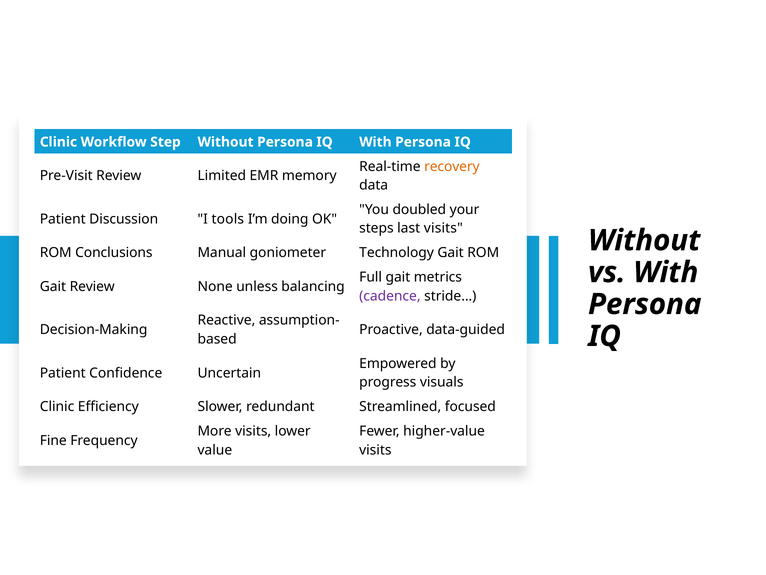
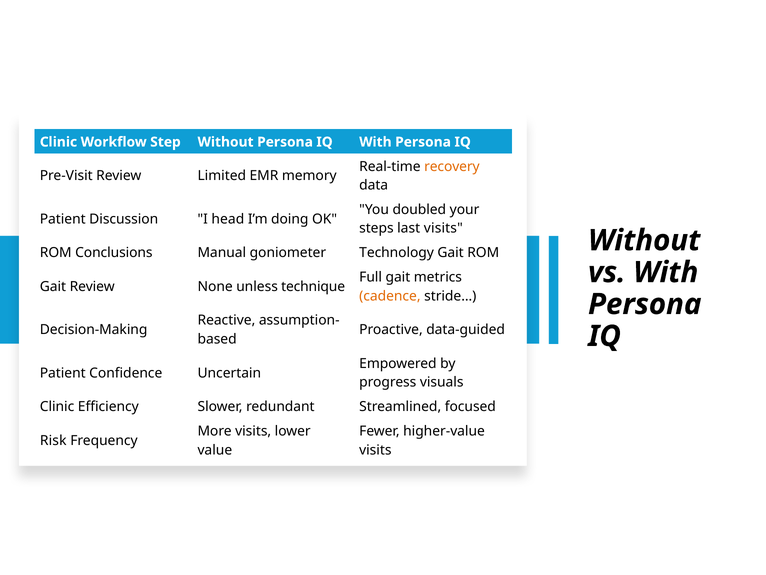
tools: tools -> head (228, 219)
balancing: balancing -> technique (313, 286)
cadence colour: purple -> orange (390, 296)
Fine: Fine -> Risk (53, 440)
